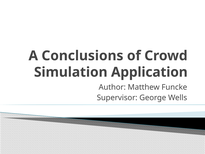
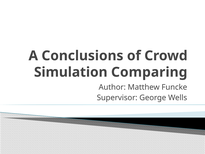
Application: Application -> Comparing (149, 72)
